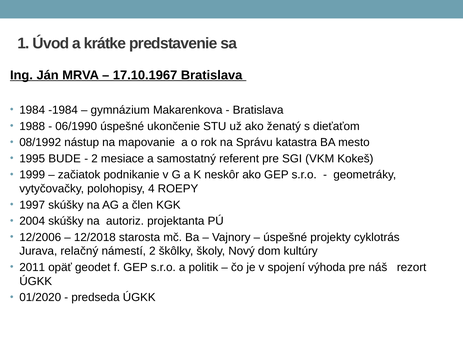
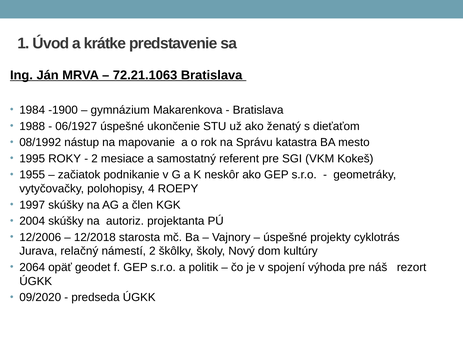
17.10.1967: 17.10.1967 -> 72.21.1063 (145, 75)
-1984: -1984 -> -1900 (63, 110)
06/1990: 06/1990 -> 06/1927 (76, 126)
BUDE: BUDE -> ROKY (65, 159)
1999: 1999 -> 1955 (32, 175)
2011: 2011 -> 2064 (32, 268)
01/2020: 01/2020 -> 09/2020 (40, 298)
